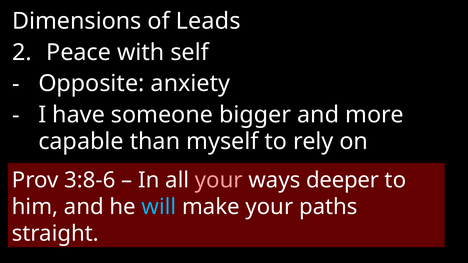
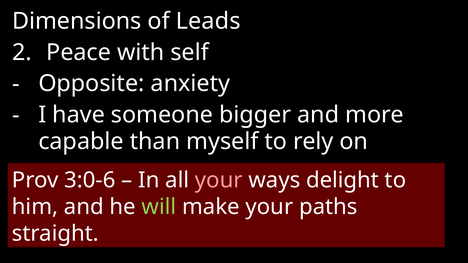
3:8-6: 3:8-6 -> 3:0-6 (90, 180)
deeper: deeper -> delight (343, 180)
will colour: light blue -> light green (159, 207)
